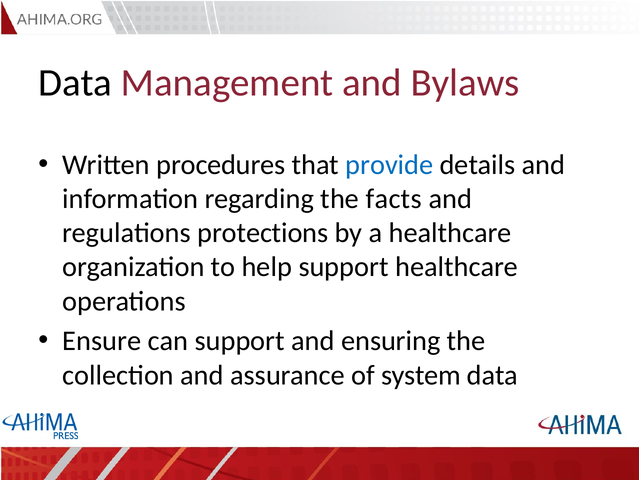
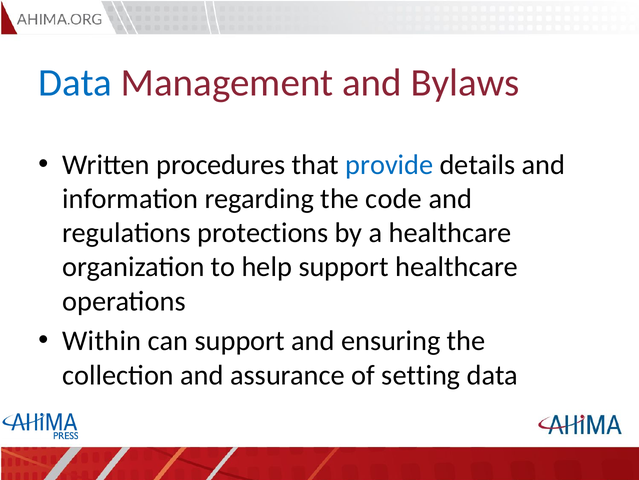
Data colour: black -> blue (75, 83)
facts: facts -> code (394, 199)
Ensure: Ensure -> Within (102, 341)
system: system -> setting (421, 375)
